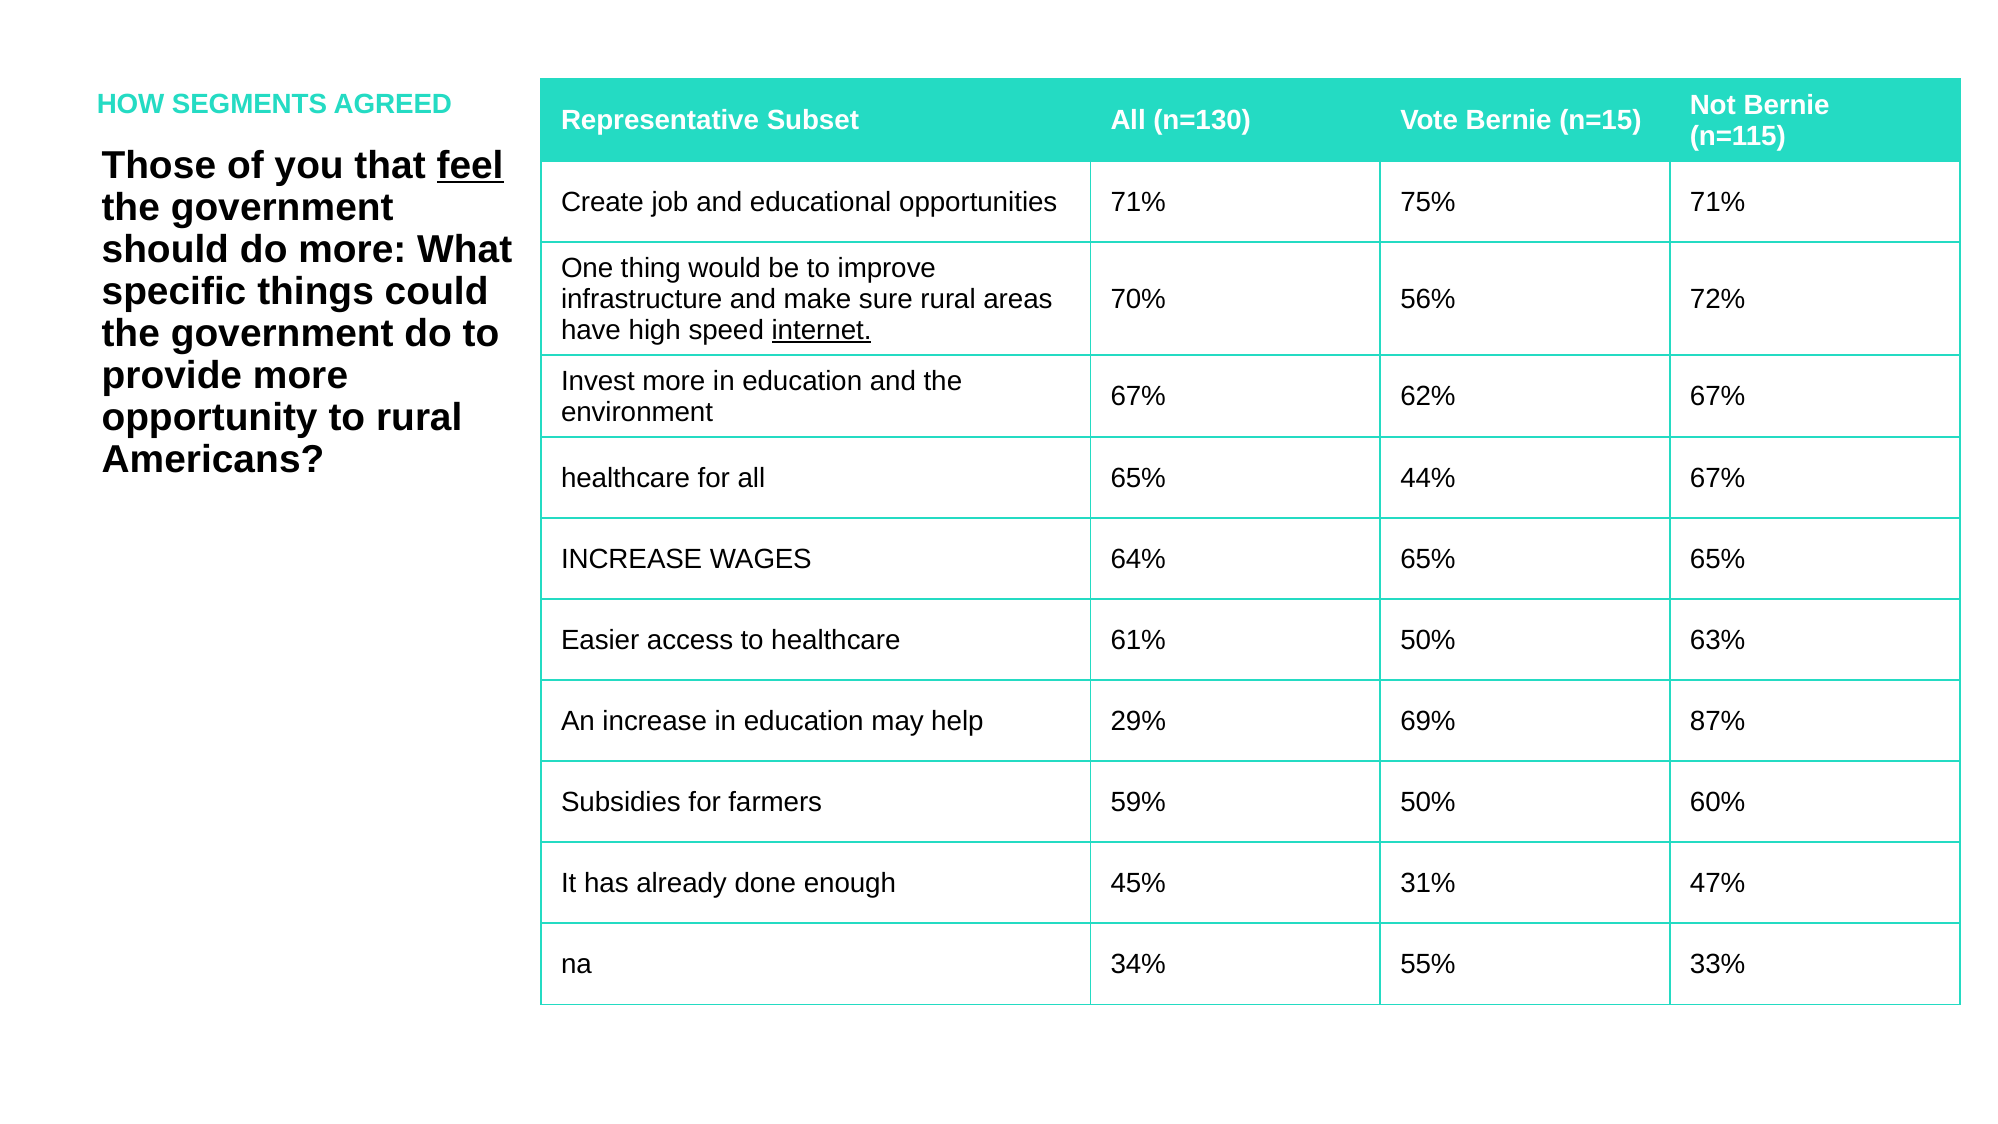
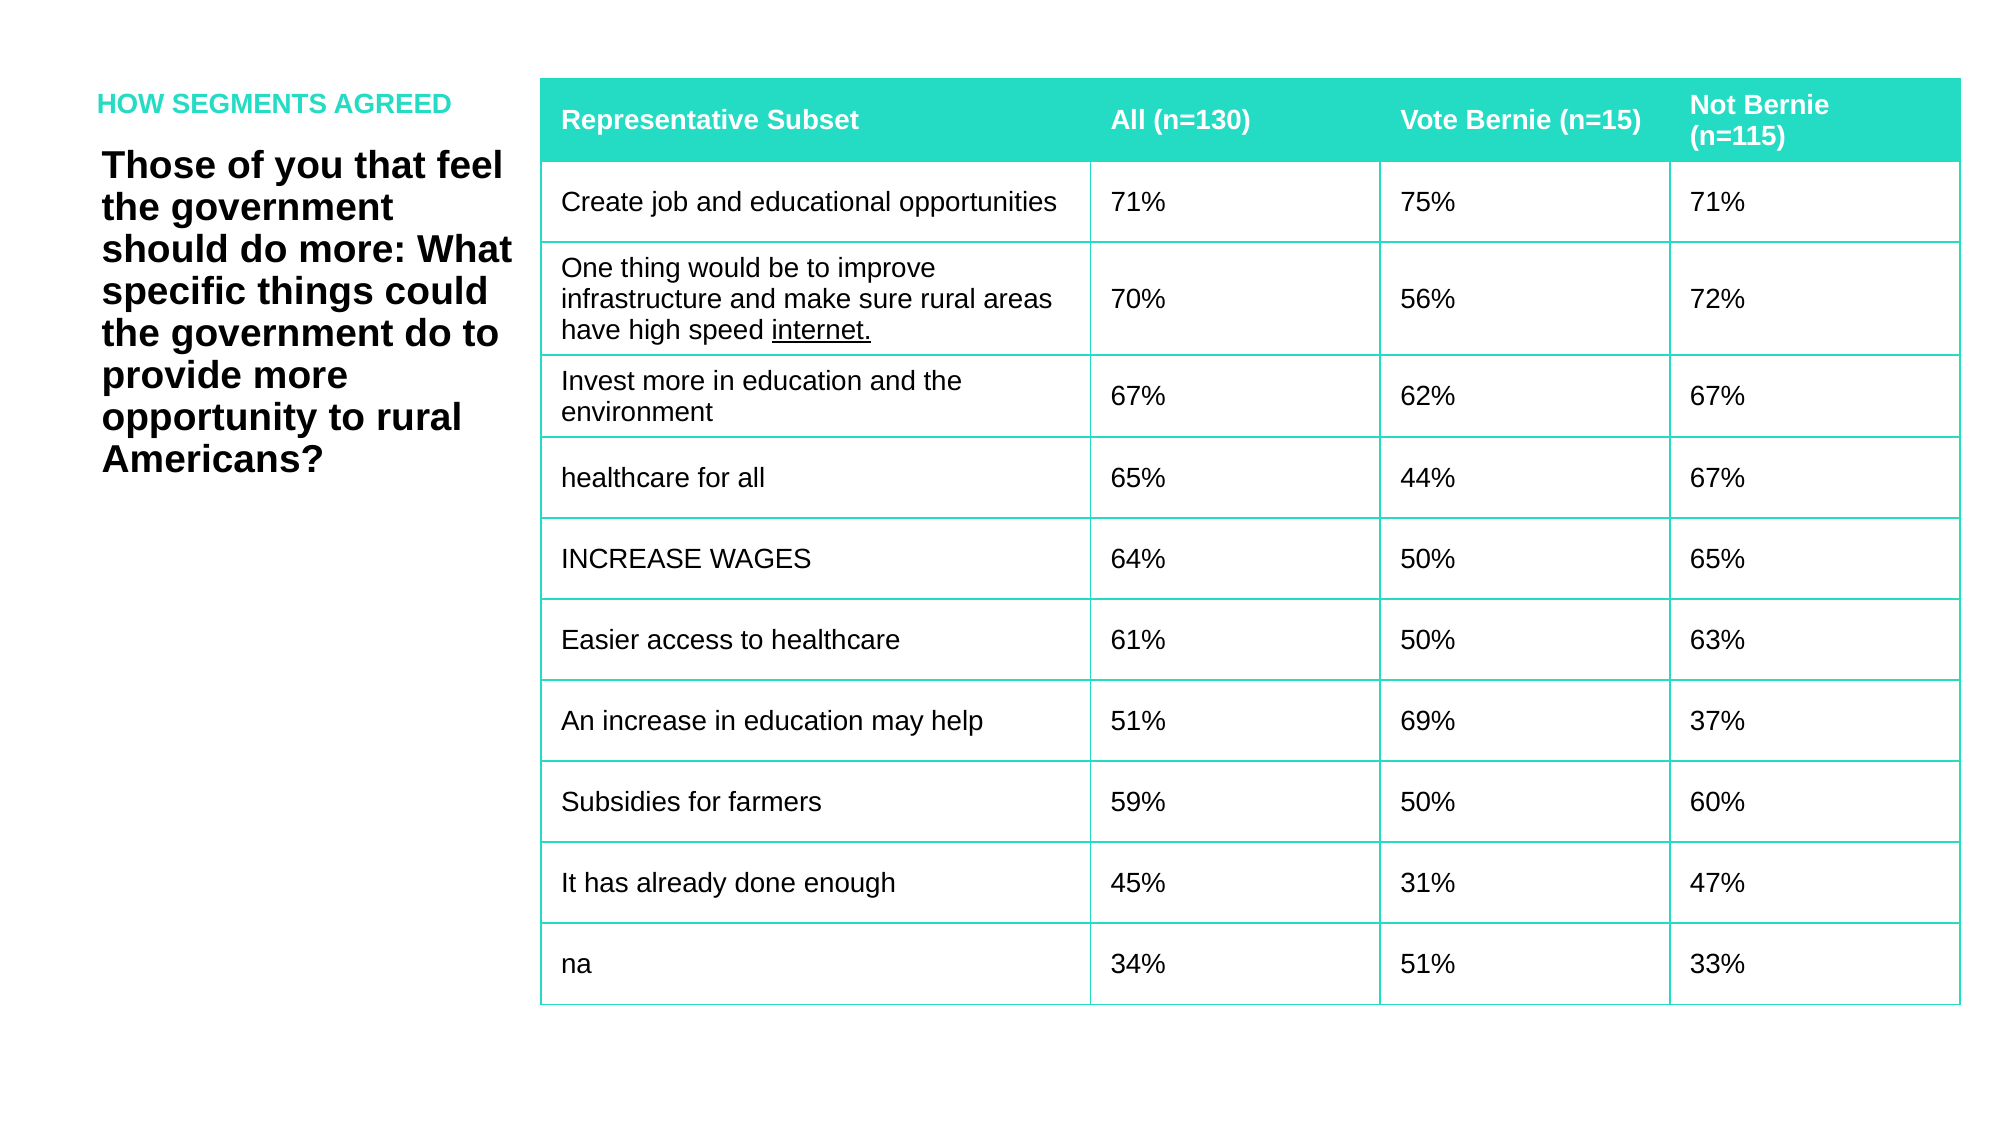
feel underline: present -> none (470, 166)
64% 65%: 65% -> 50% (1428, 559)
help 29%: 29% -> 51% (1138, 721)
87%: 87% -> 37% (1718, 721)
34% 55%: 55% -> 51% (1428, 964)
